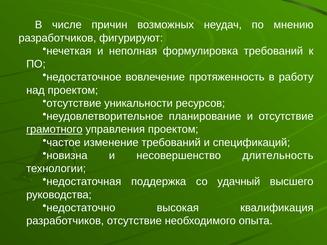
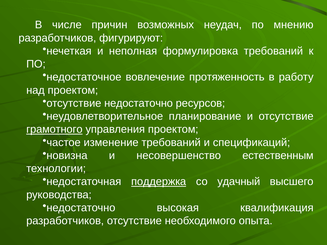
отсутствие уникальности: уникальности -> недостаточно (139, 103)
длительность: длительность -> естественным (278, 156)
поддержка underline: none -> present (159, 182)
